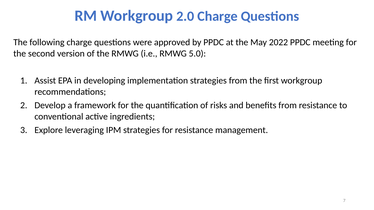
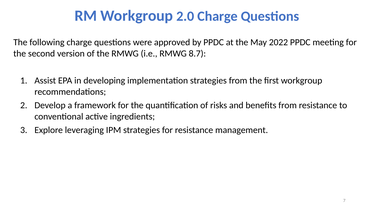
5.0: 5.0 -> 8.7 (197, 54)
